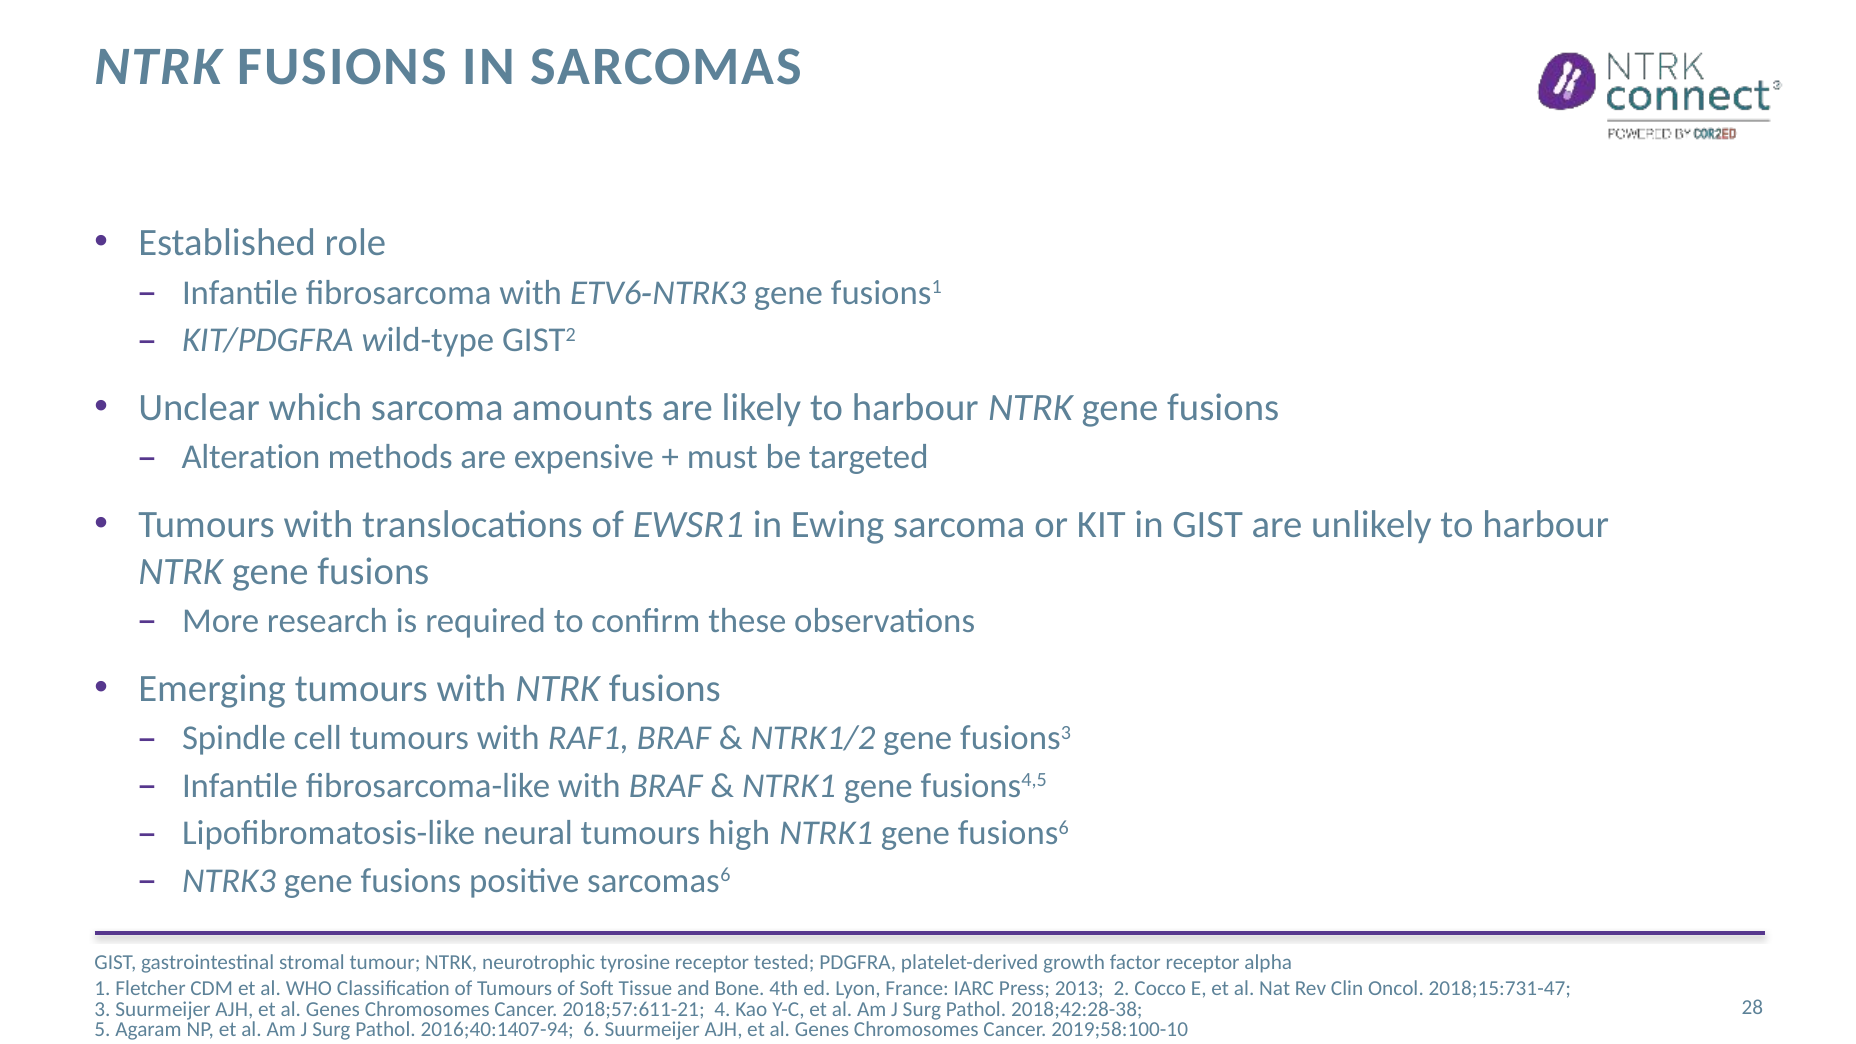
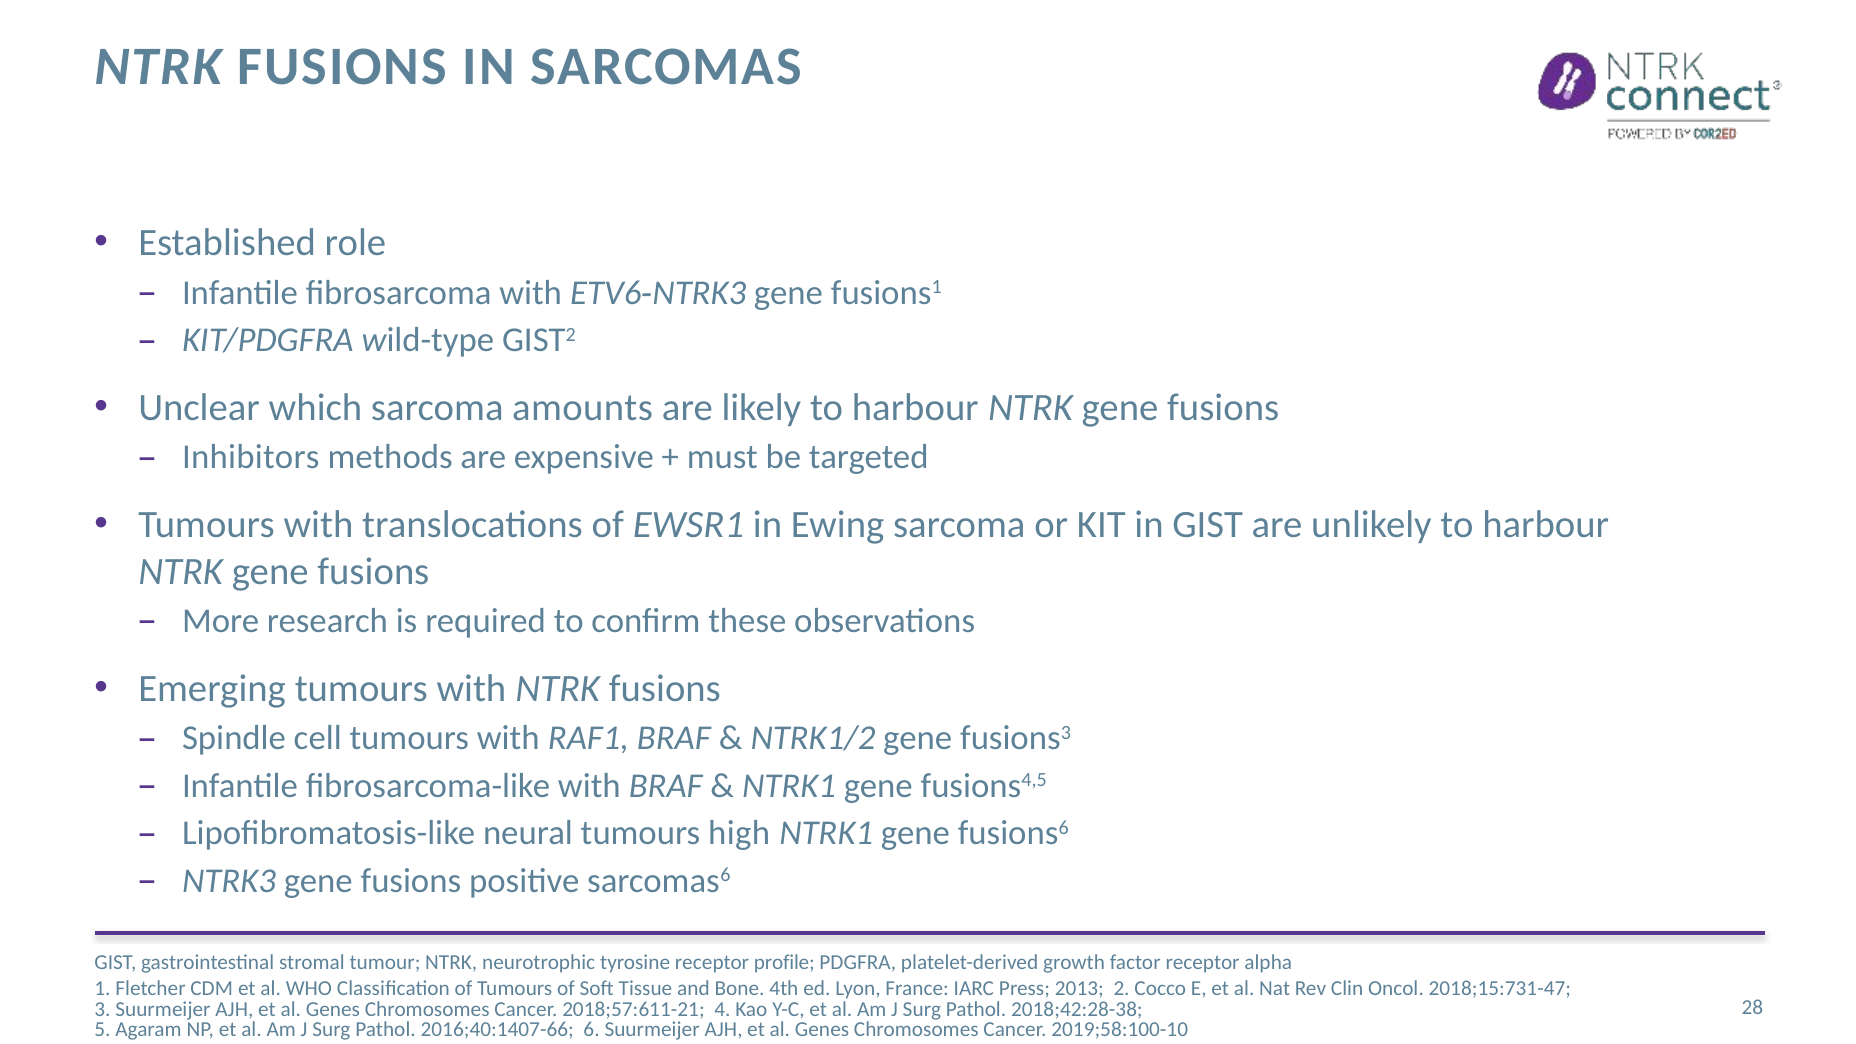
Alteration: Alteration -> Inhibitors (251, 457)
tested: tested -> profile (784, 962)
2016;40:1407-94: 2016;40:1407-94 -> 2016;40:1407-66 (497, 1029)
